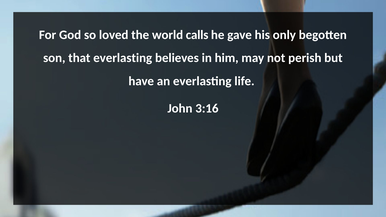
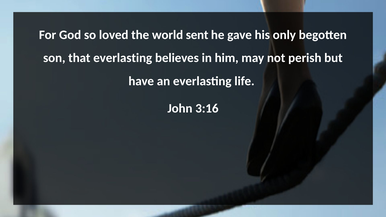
calls: calls -> sent (197, 35)
